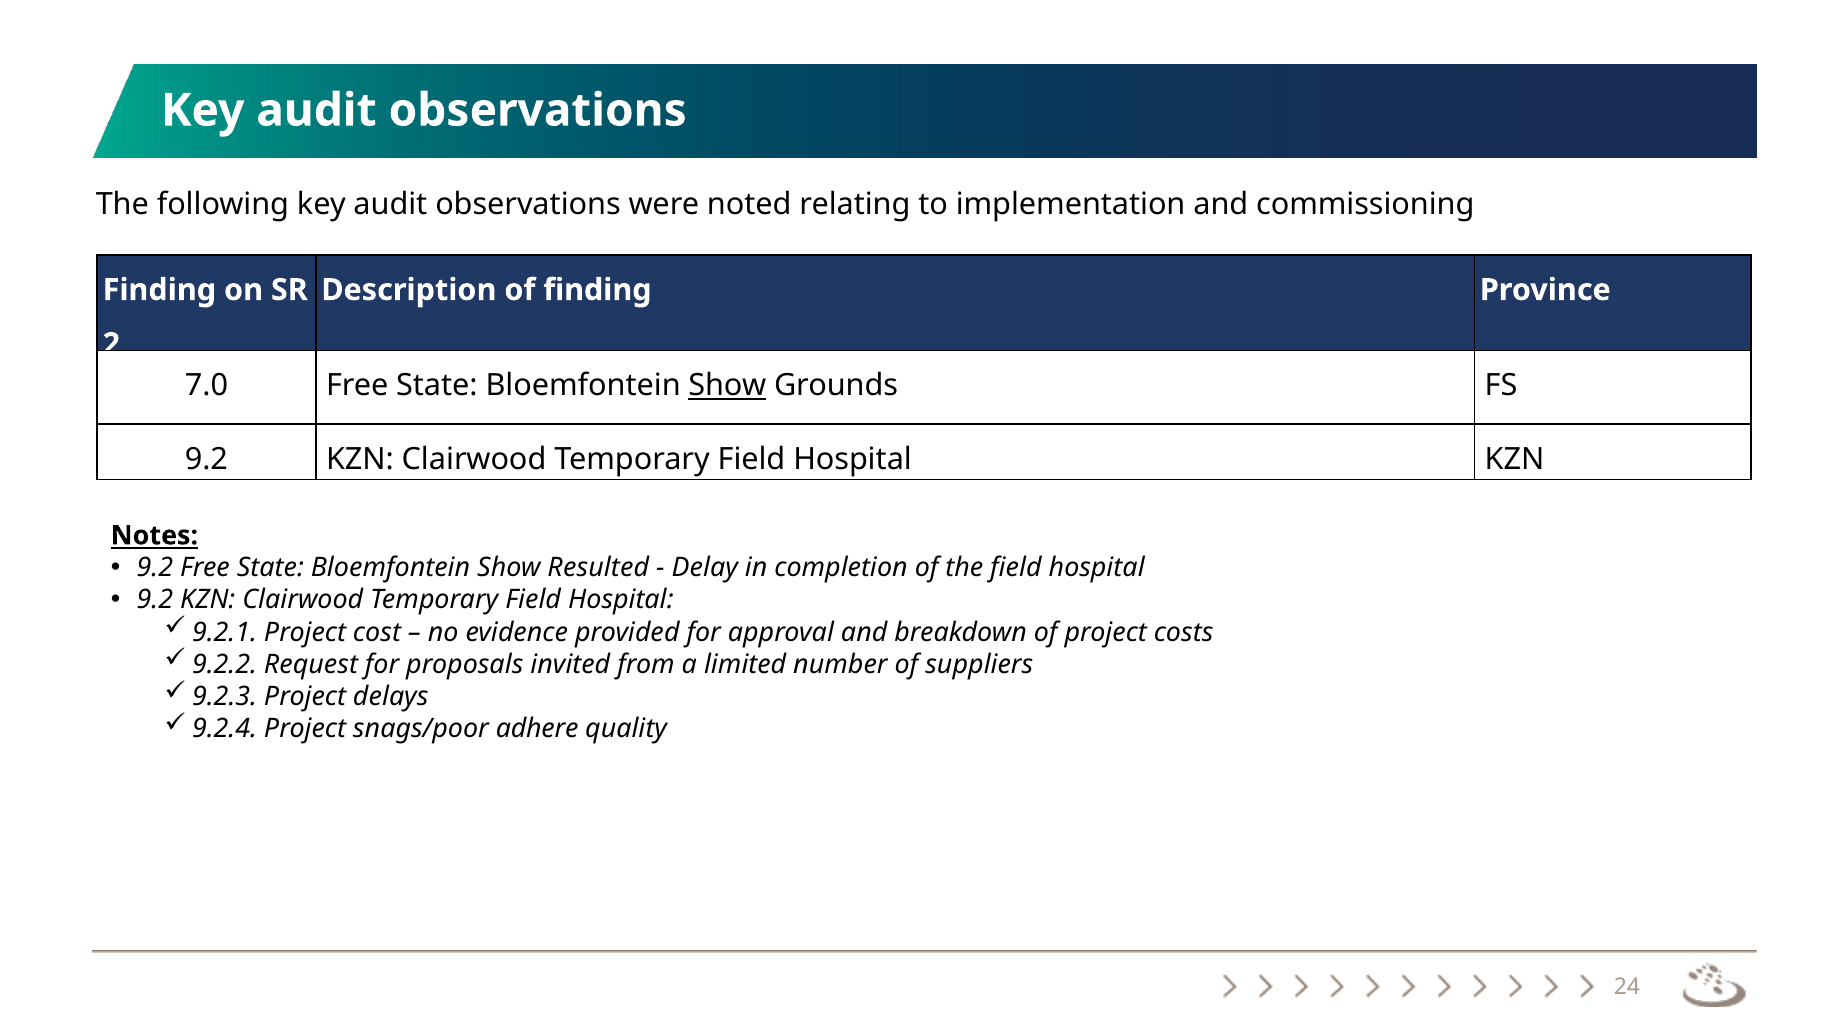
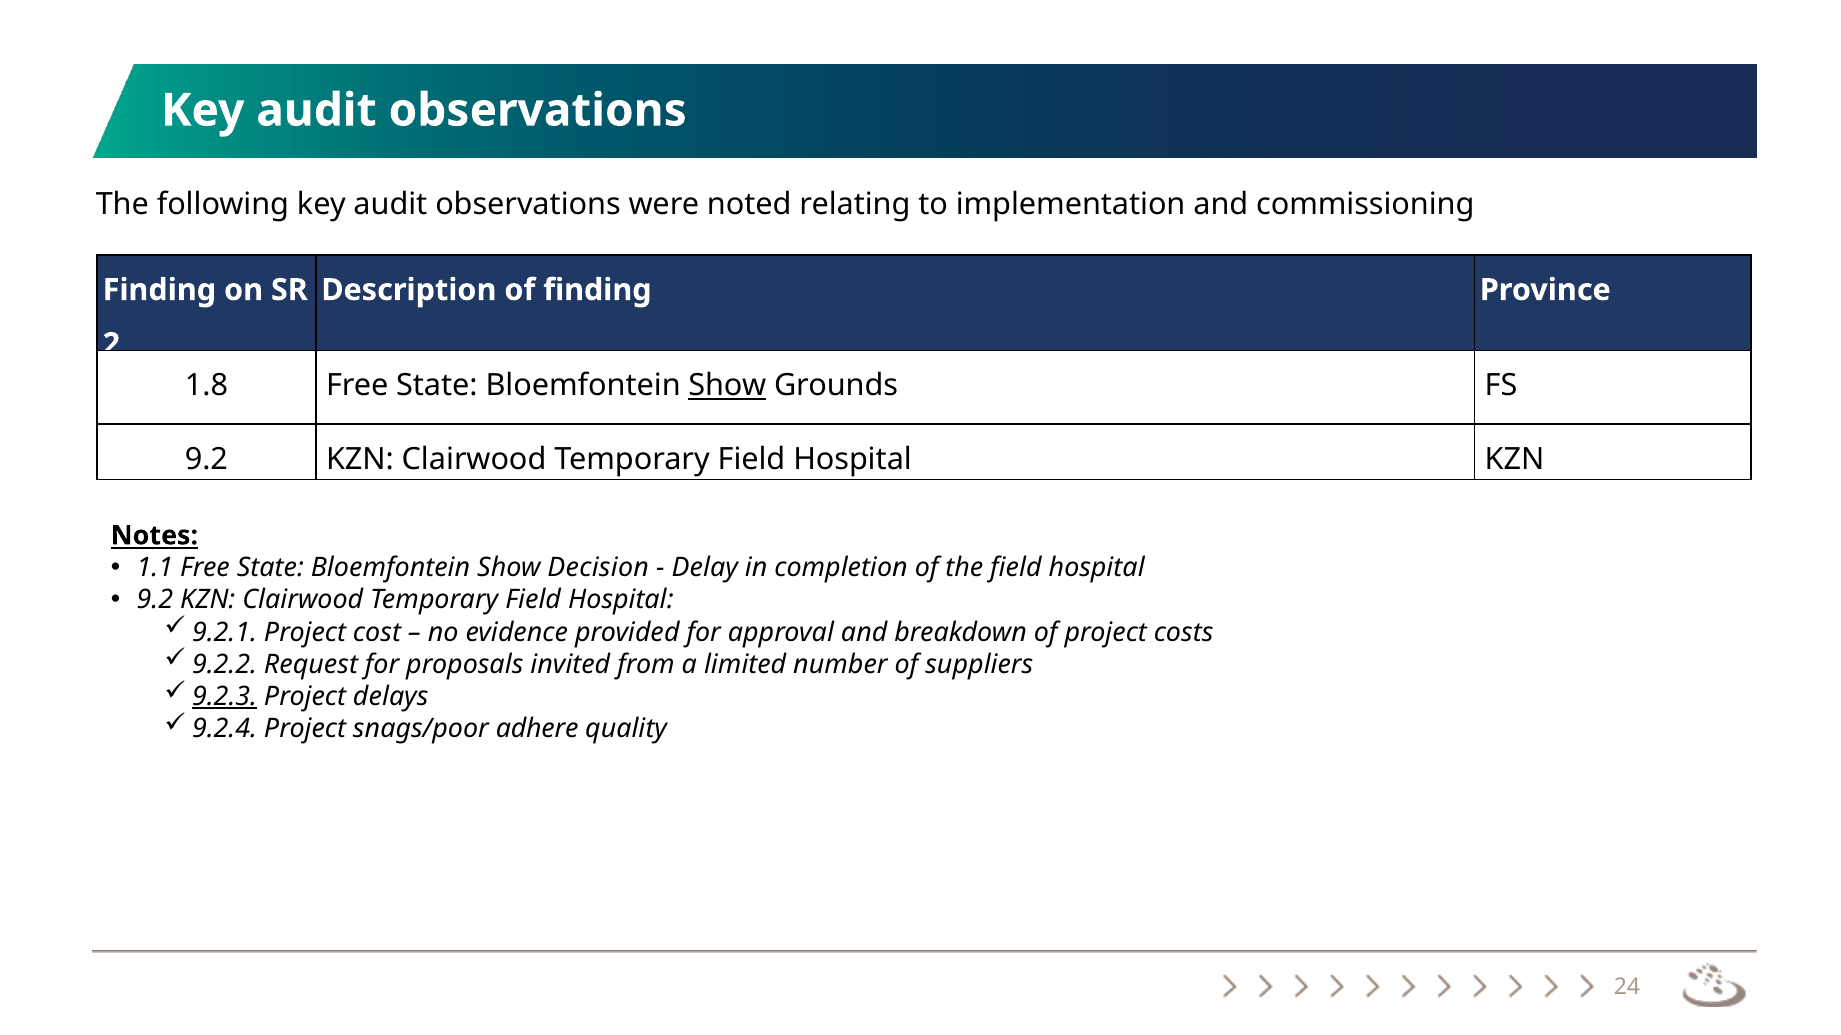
7.0: 7.0 -> 1.8 (206, 386)
9.2: 9.2 -> 1.1 (155, 568)
Resulted: Resulted -> Decision (598, 568)
9.2.3 underline: none -> present (225, 697)
